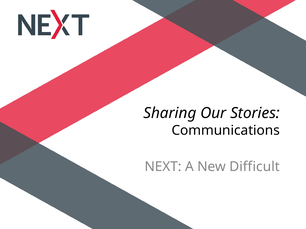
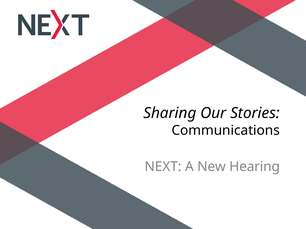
Difficult: Difficult -> Hearing (255, 167)
